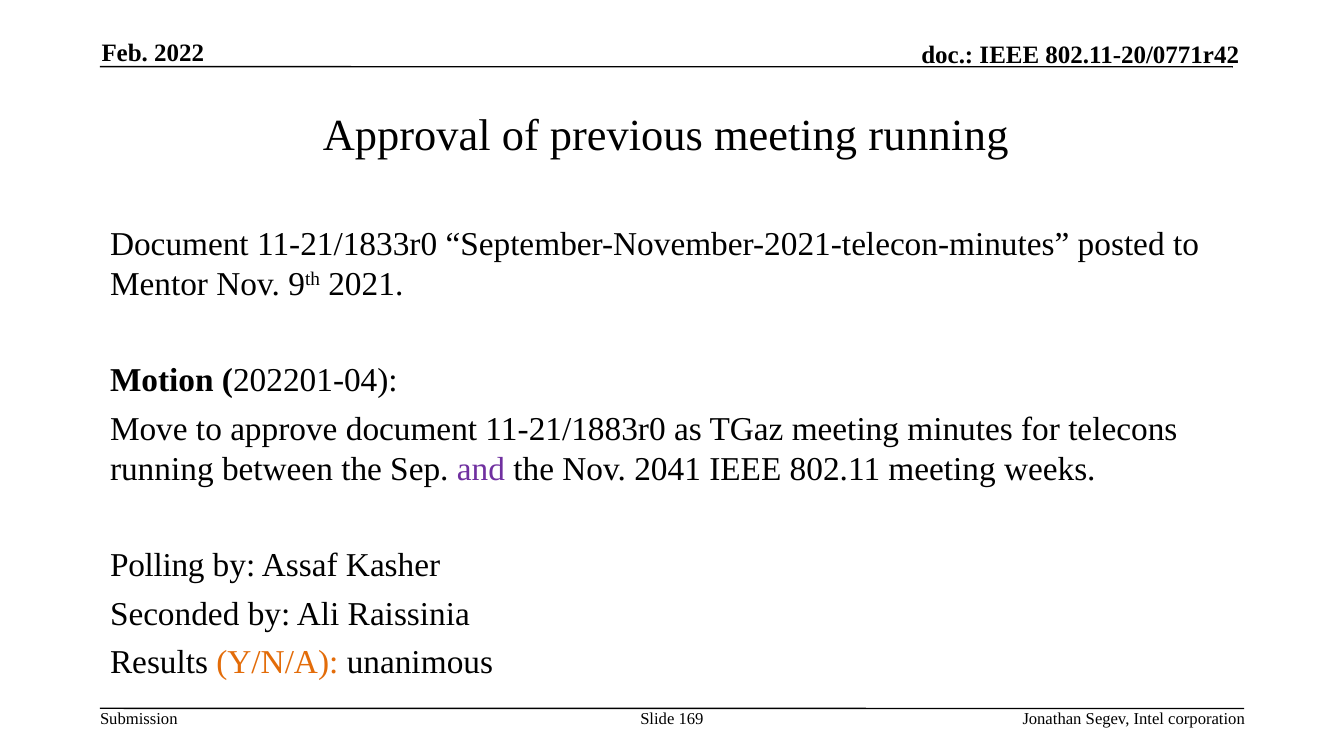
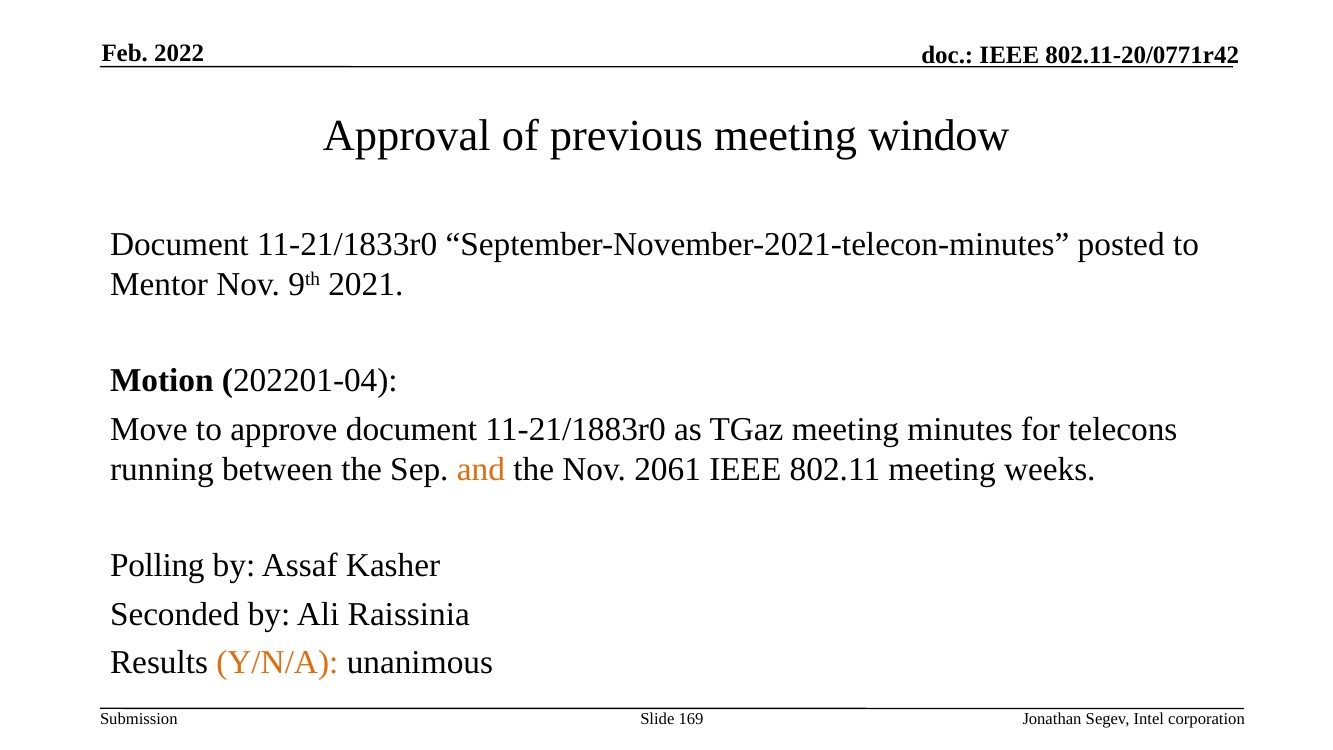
meeting running: running -> window (939, 136)
and colour: purple -> orange (481, 469)
2041: 2041 -> 2061 (668, 469)
